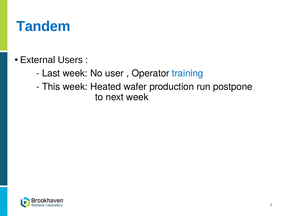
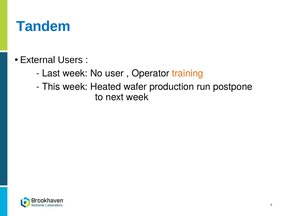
training colour: blue -> orange (188, 73)
